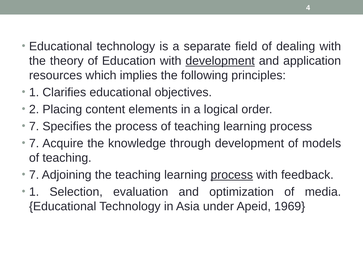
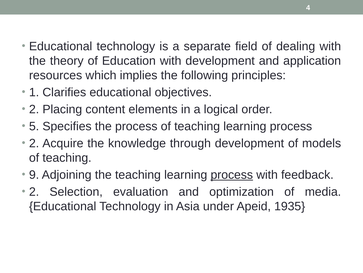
development underline: present -> none (220, 61)
7: 7 -> 5 (34, 126)
7: 7 -> 2 (34, 143)
7: 7 -> 9 (34, 174)
1: 1 -> 2 (34, 191)
1969: 1969 -> 1935 (290, 206)
